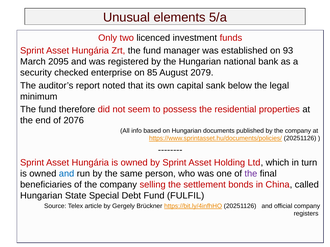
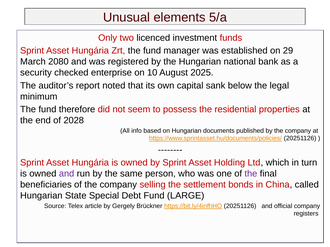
93: 93 -> 29 (288, 51)
2095: 2095 -> 2080 (58, 62)
85: 85 -> 10 (152, 73)
2079: 2079 -> 2025 (202, 73)
2076: 2076 -> 2028 (74, 121)
and colour: blue -> purple (67, 174)
FULFIL: FULFIL -> LARGE (186, 196)
